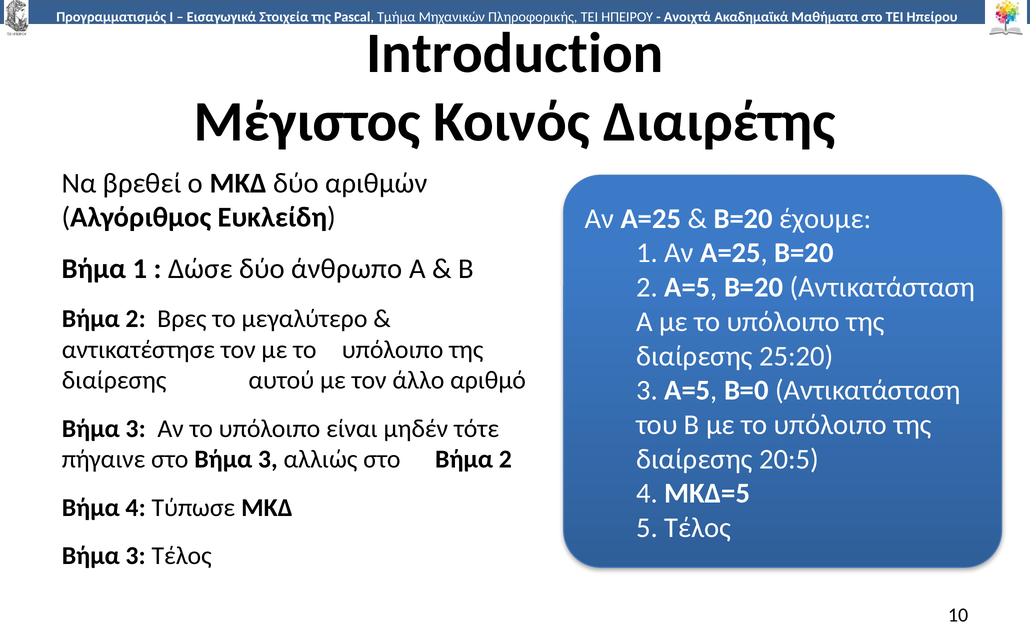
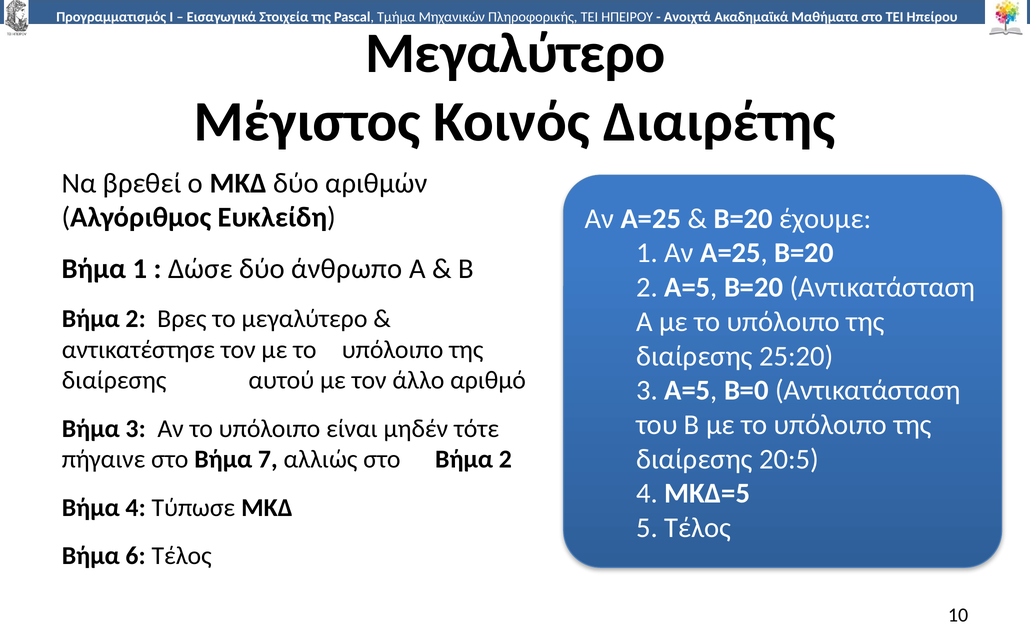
Introduction: Introduction -> Μεγαλύτερο (515, 53)
στο Βήμα 3: 3 -> 7 (268, 459)
3: 3 -> 6 (136, 555)
